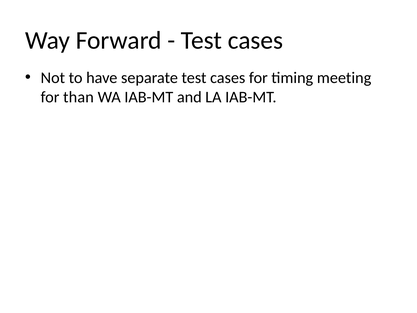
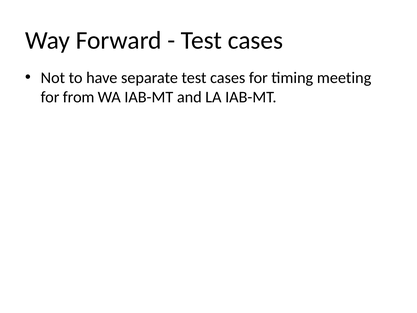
than: than -> from (79, 97)
